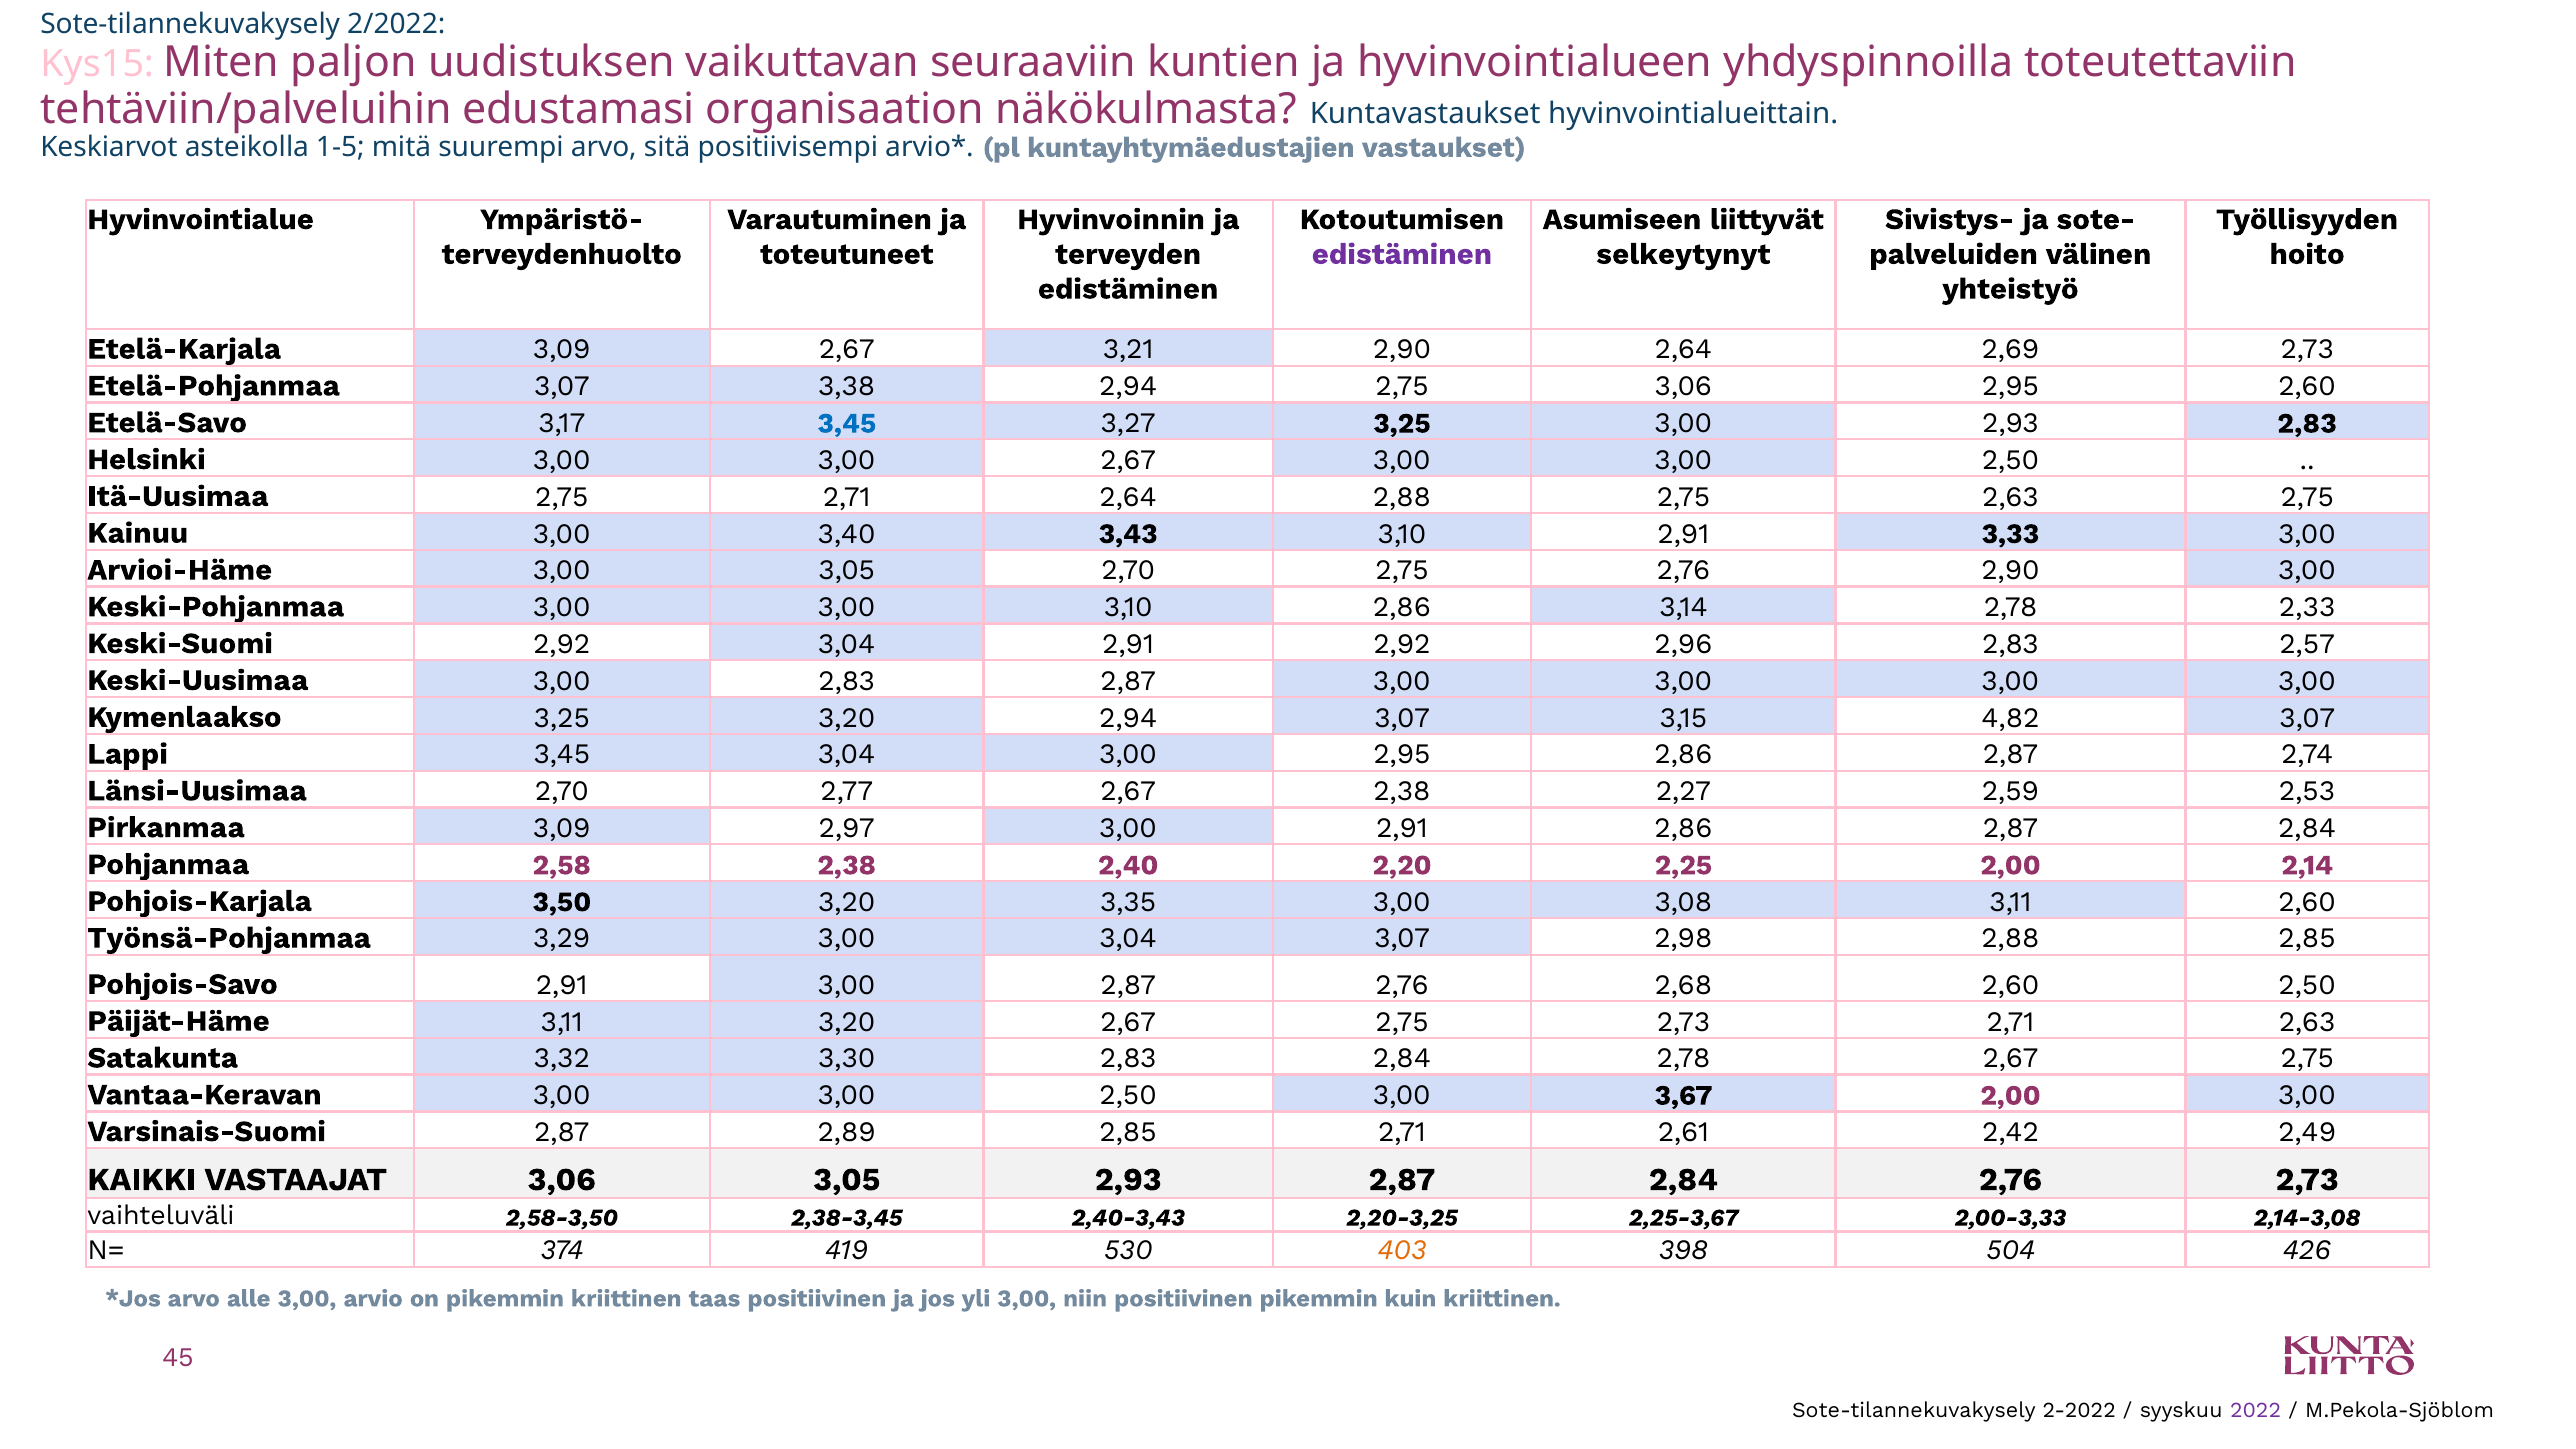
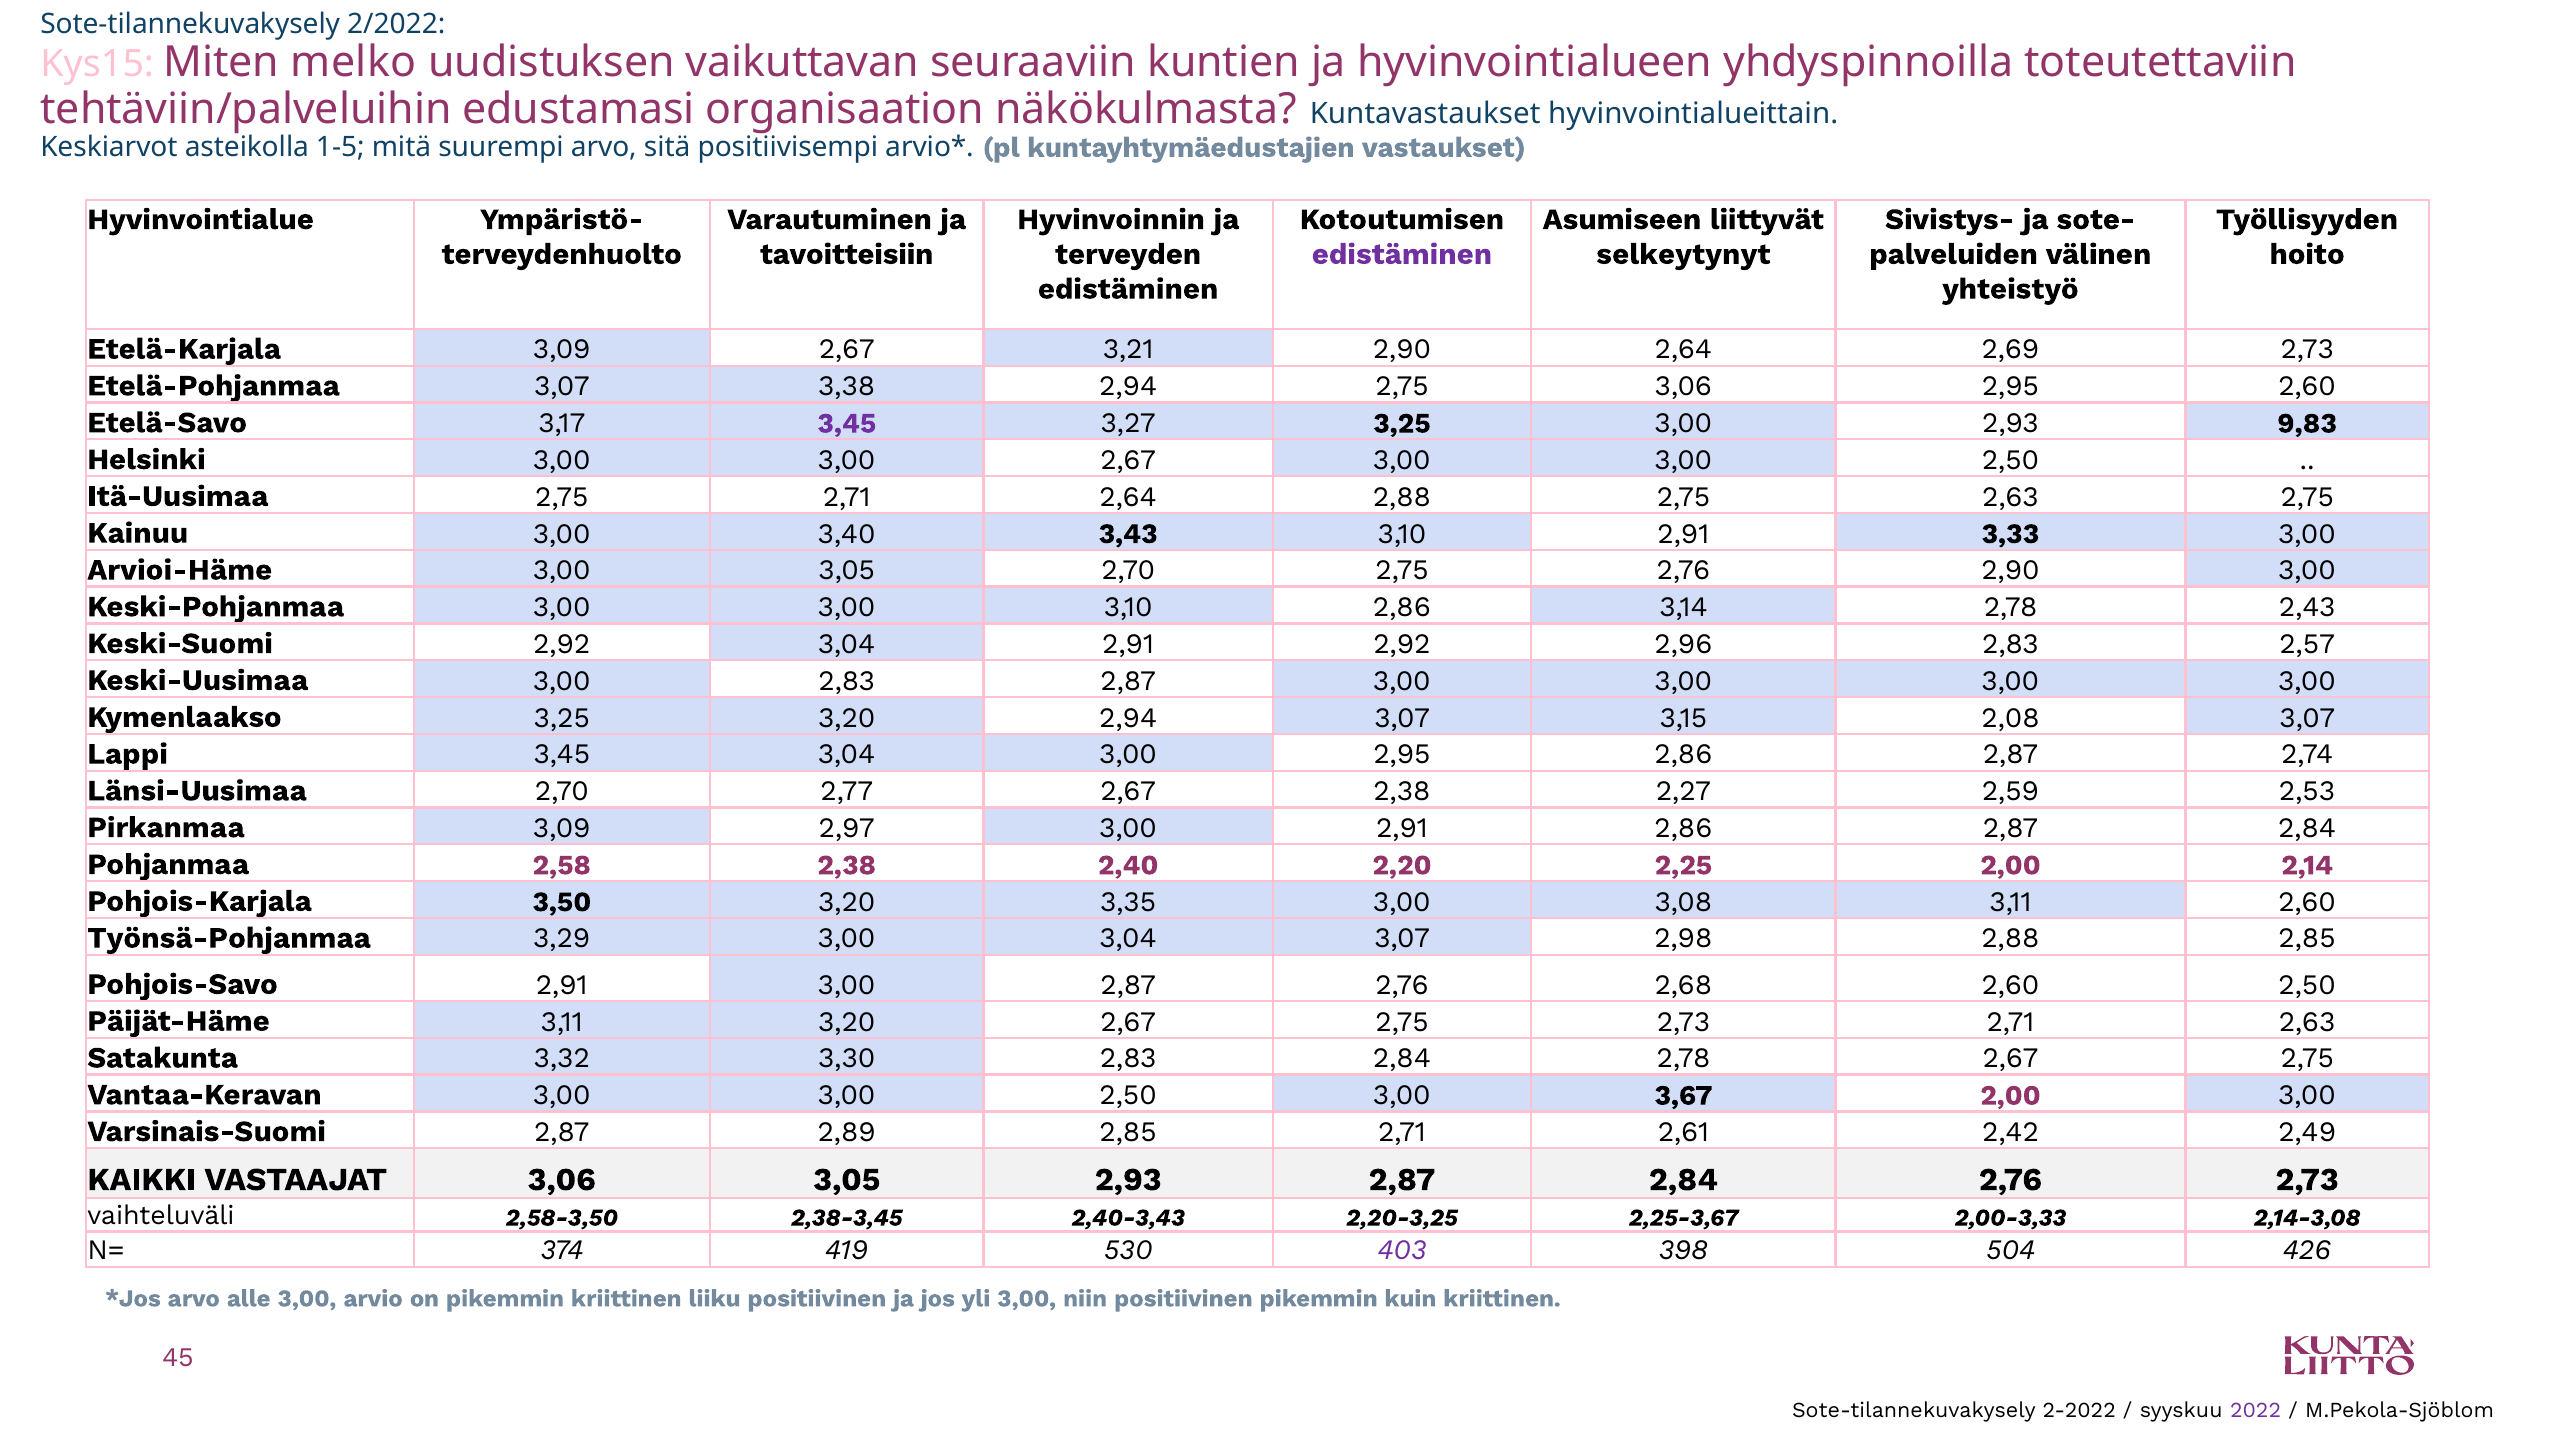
paljon: paljon -> melko (354, 63)
toteutuneet: toteutuneet -> tavoitteisiin (847, 254)
3,45 colour: blue -> purple (847, 423)
2,93 2,83: 2,83 -> 9,83 (2307, 423)
2,33: 2,33 -> 2,43 (2307, 607)
4,82: 4,82 -> 2,08 (2011, 718)
403 colour: orange -> purple (1402, 1251)
taas: taas -> liiku (715, 1298)
